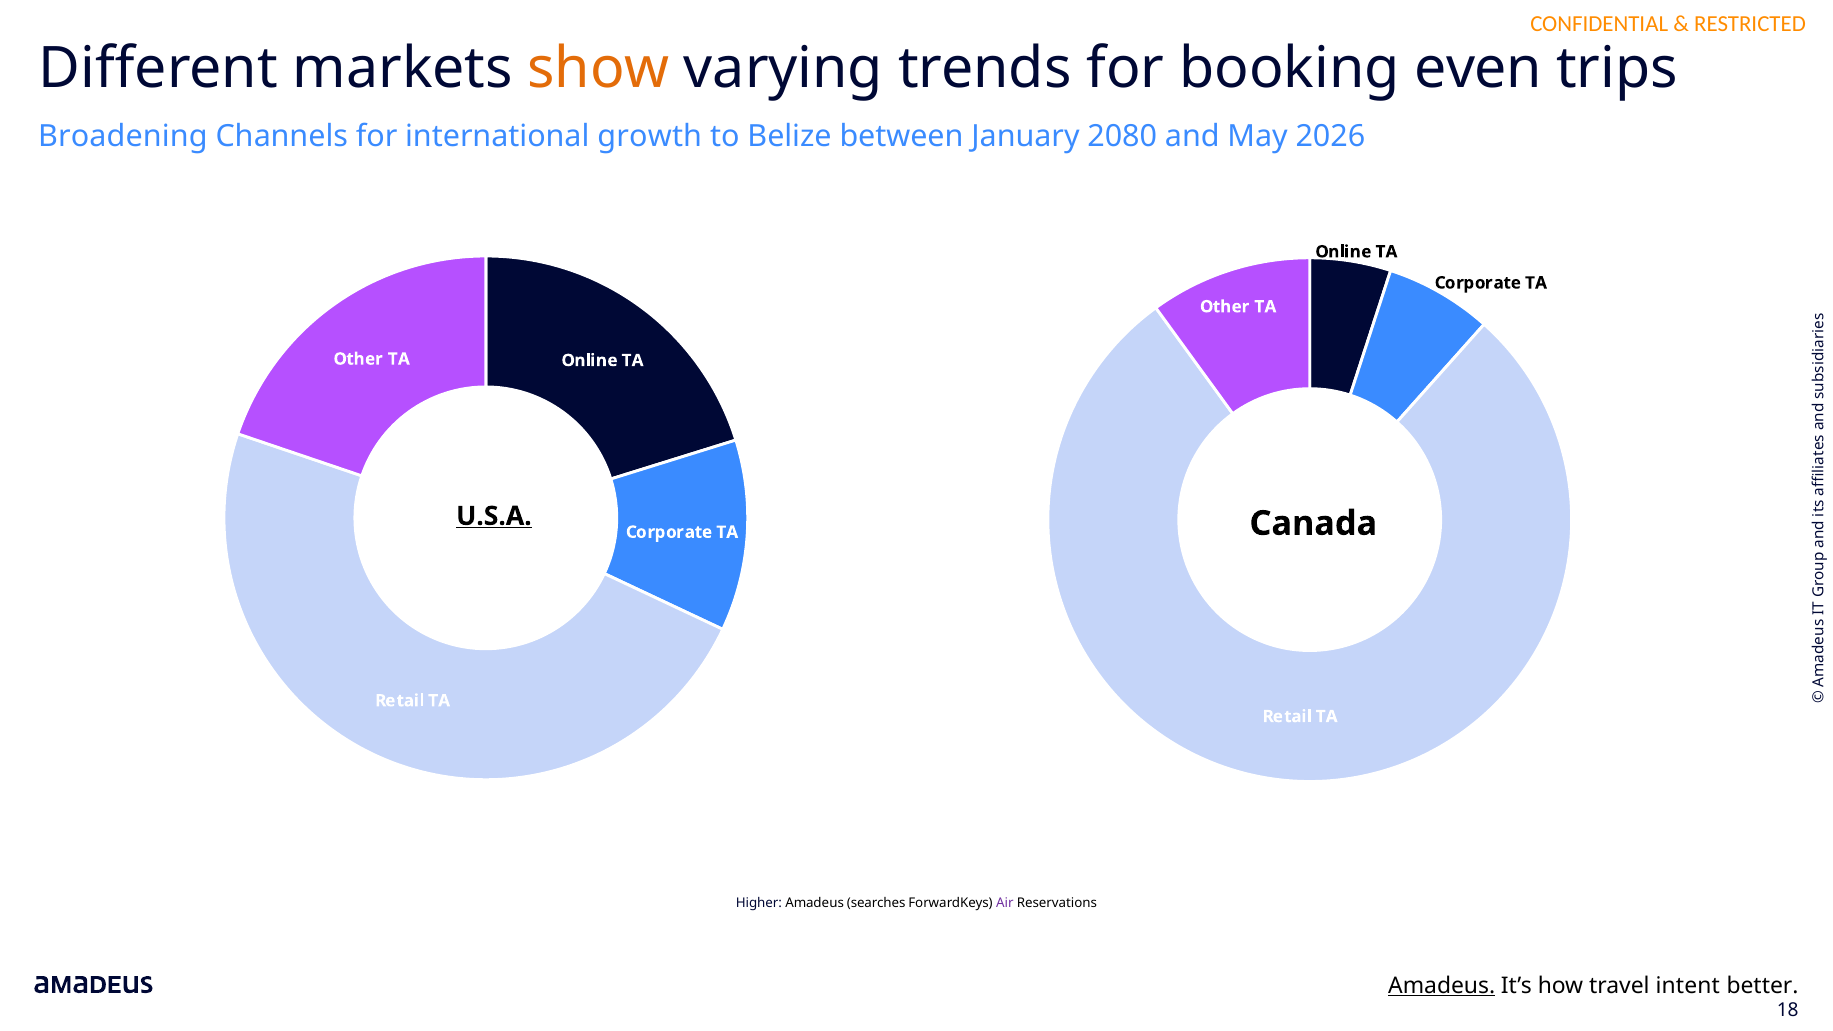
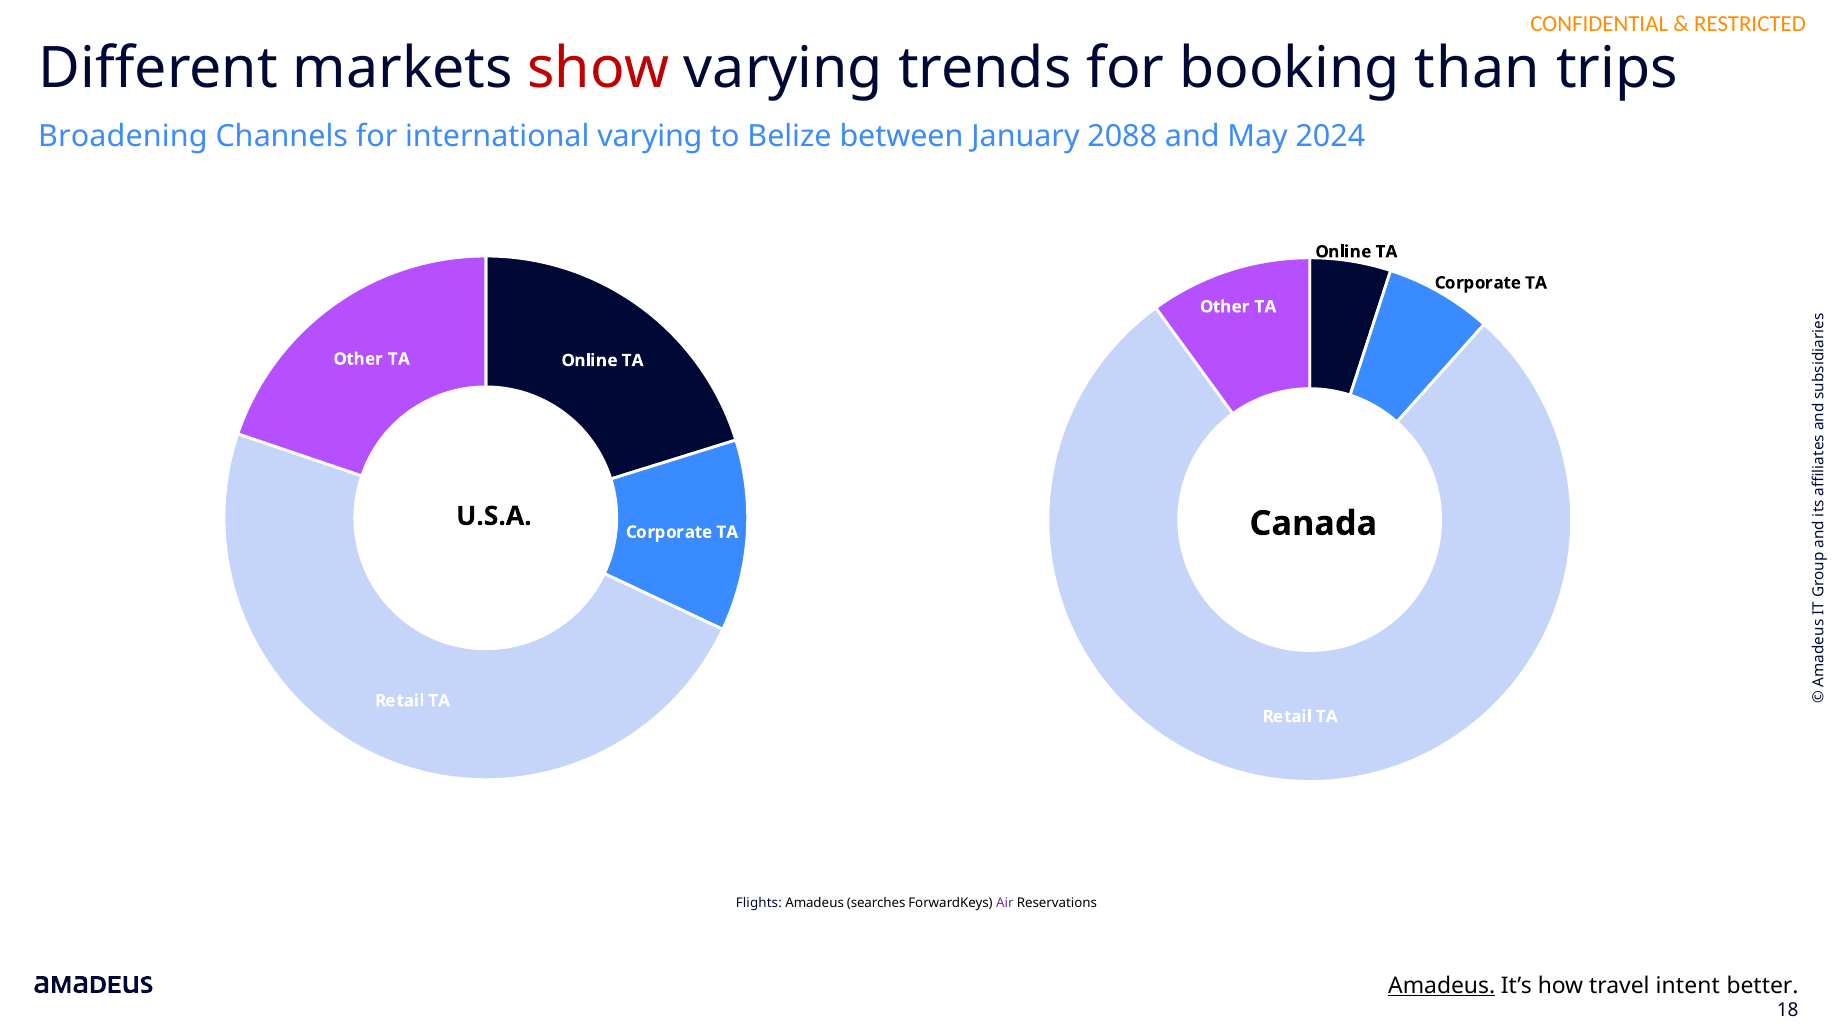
show colour: orange -> red (599, 68)
even: even -> than (1478, 68)
international growth: growth -> varying (650, 136)
2080: 2080 -> 2088 (1122, 136)
2026: 2026 -> 2024 (1330, 136)
U.S.A underline: present -> none (494, 516)
Higher: Higher -> Flights (759, 903)
